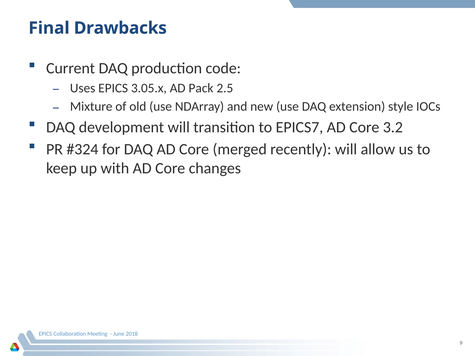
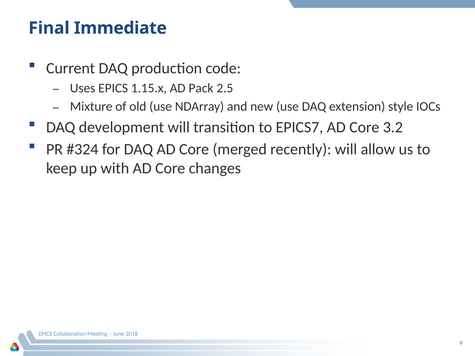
Drawbacks: Drawbacks -> Immediate (120, 28)
3.05.x: 3.05.x -> 1.15.x (149, 88)
